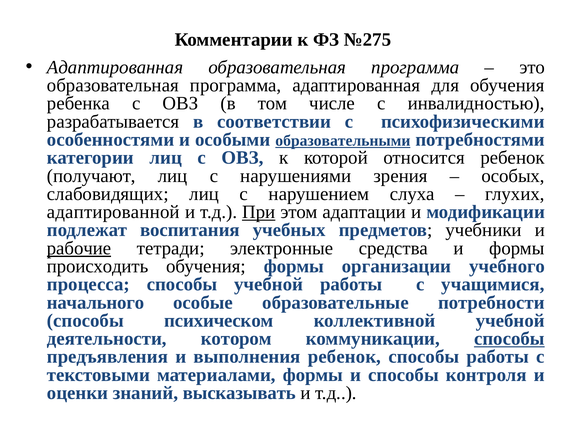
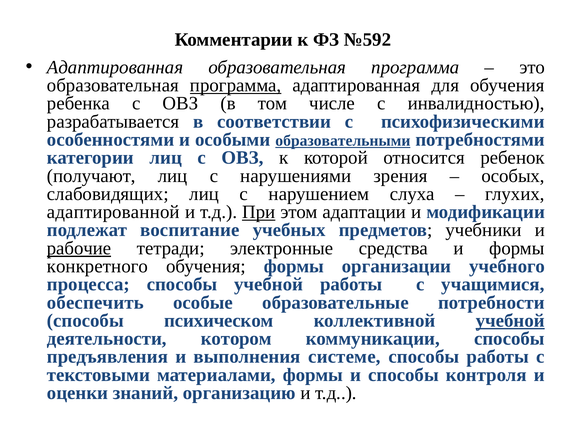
№275: №275 -> №592 (367, 40)
программа underline: none -> present (236, 85)
воспитания: воспитания -> воспитание (190, 230)
происходить: происходить -> конкретного (98, 267)
начального: начального -> обеспечить (95, 303)
учебной underline: none -> present (510, 321)
способы underline: present -> none (509, 339)
выполнения ребенок: ребенок -> системе (344, 357)
высказывать: высказывать -> организацию (239, 393)
